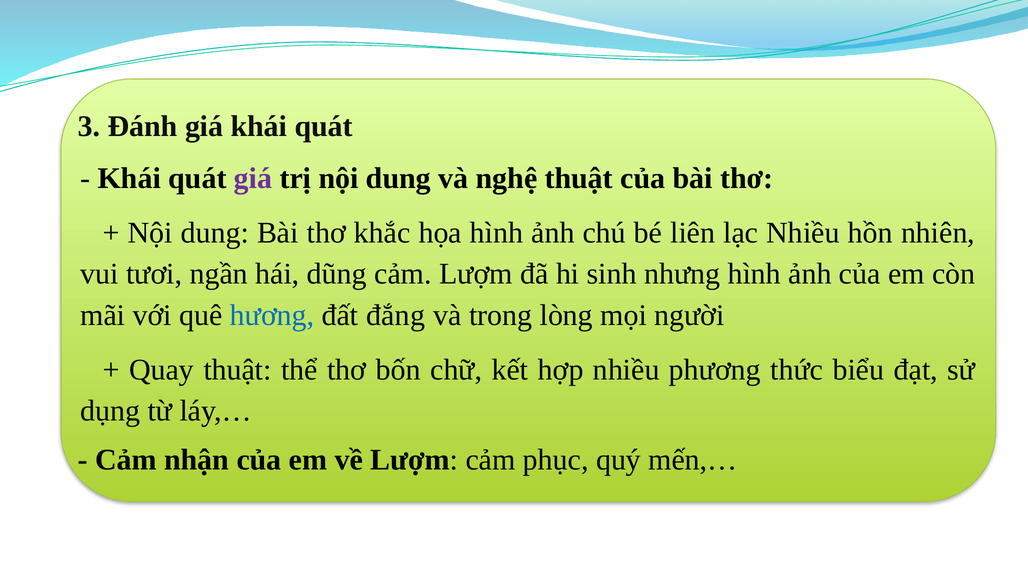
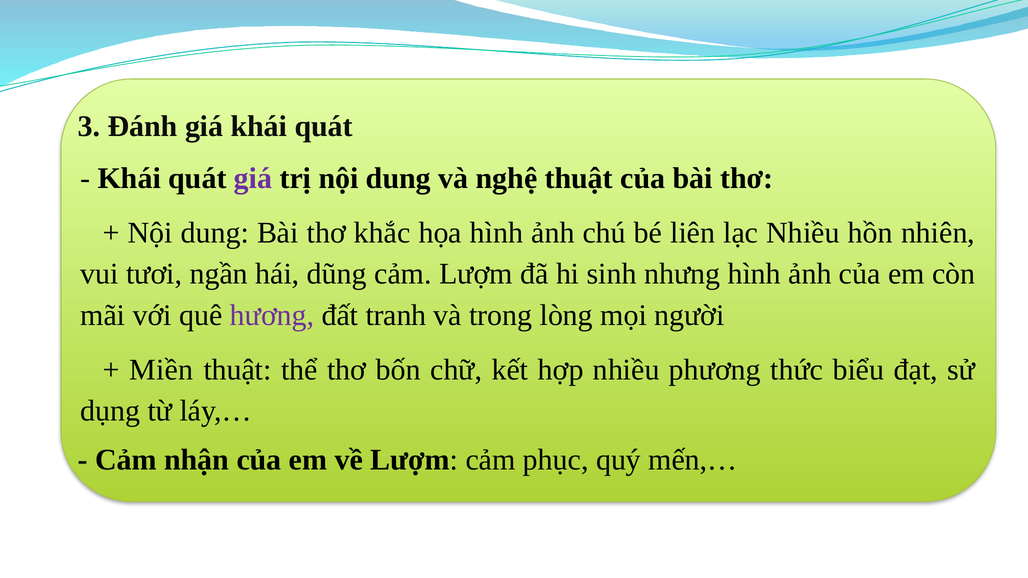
hương colour: blue -> purple (272, 316)
đắng: đắng -> tranh (396, 316)
Quay: Quay -> Miền (161, 370)
